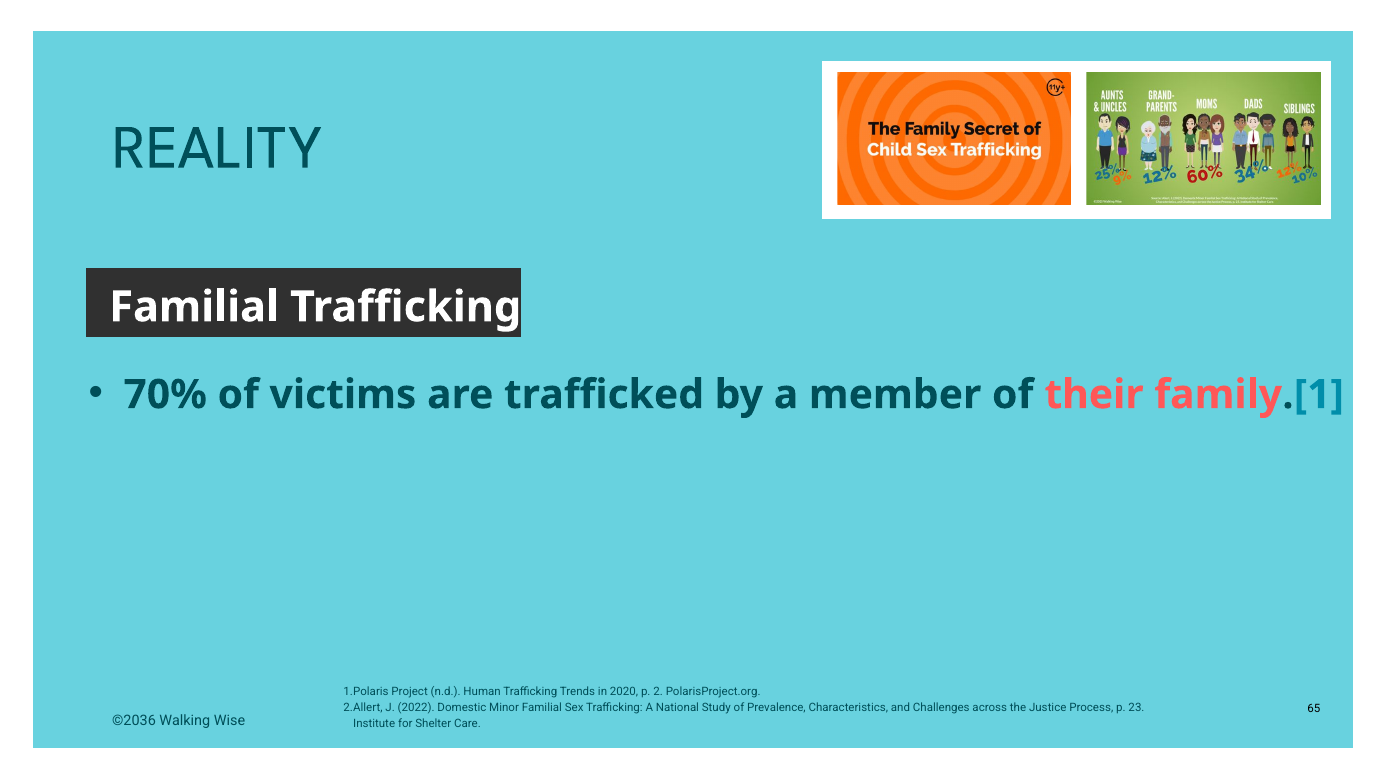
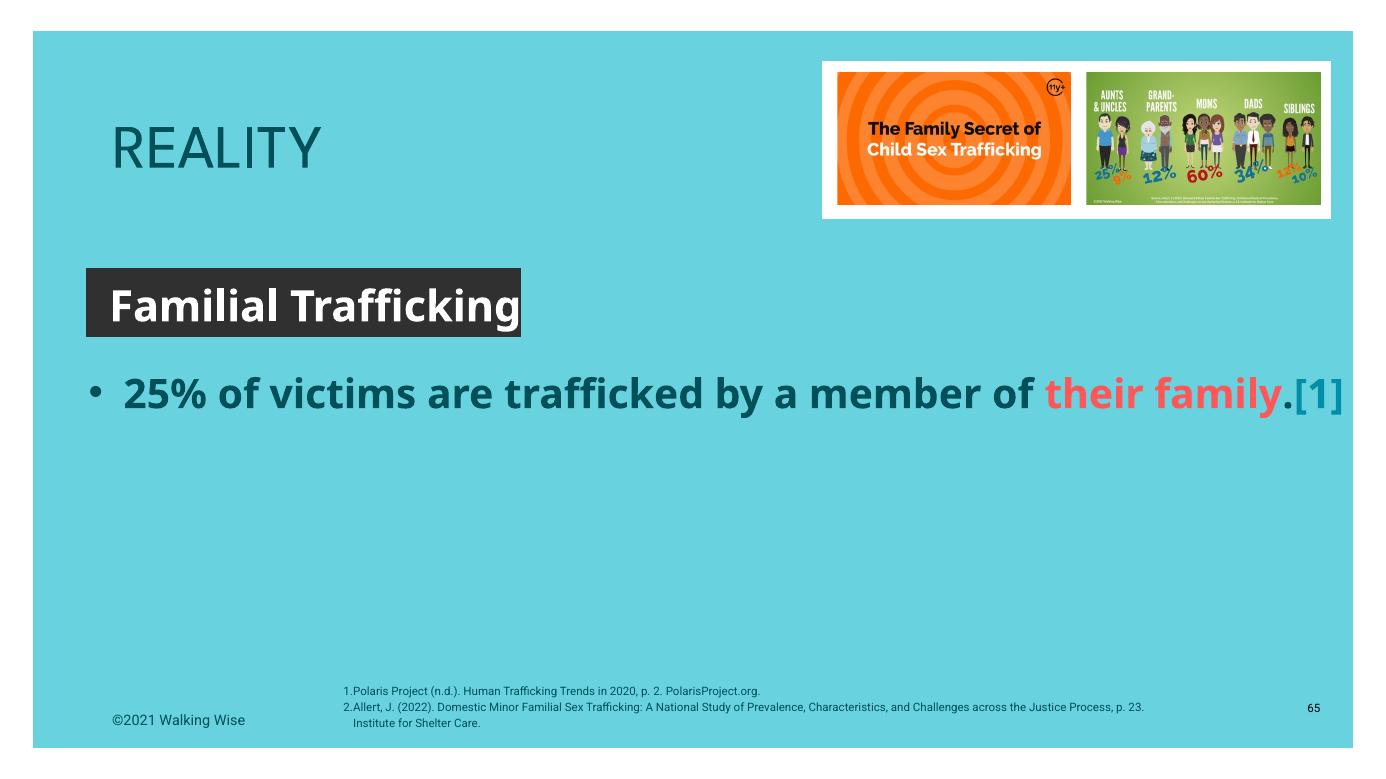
70%: 70% -> 25% (165, 395)
©2036: ©2036 -> ©2021 (134, 721)
